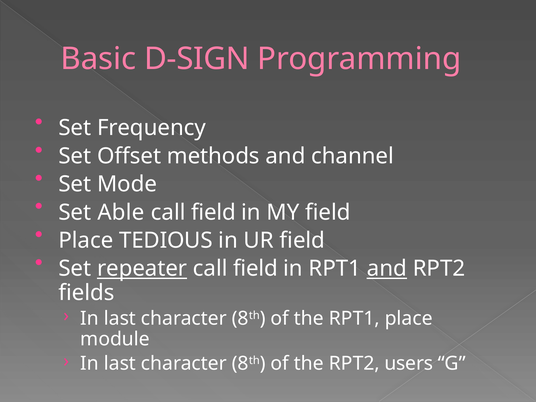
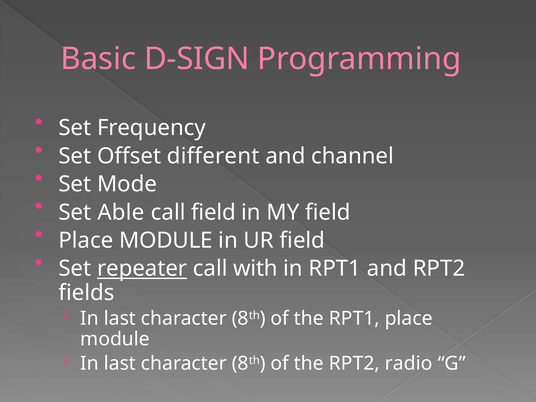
methods: methods -> different (213, 156)
TEDIOUS: TEDIOUS -> MODULE (166, 240)
field: field -> with (255, 269)
and underline: present -> none (387, 269)
users: users -> radio (409, 364)
